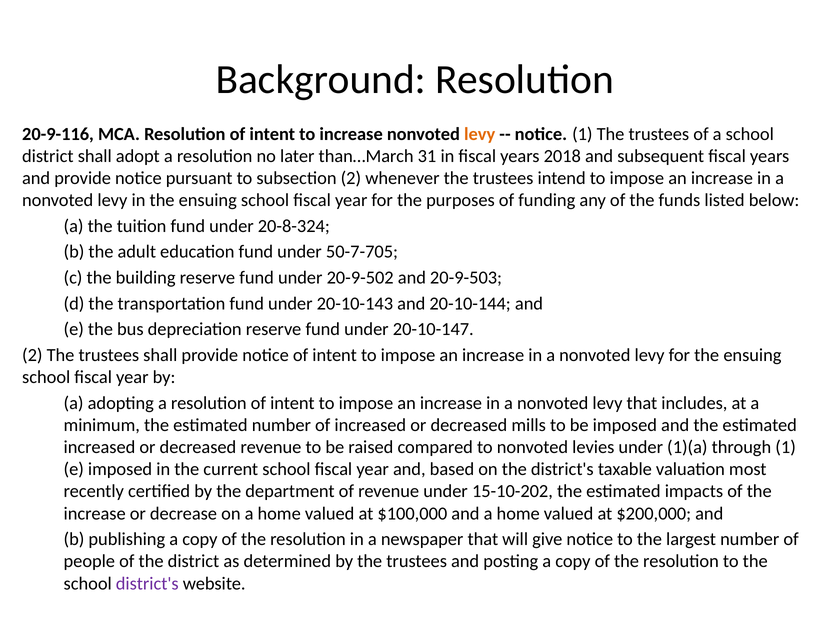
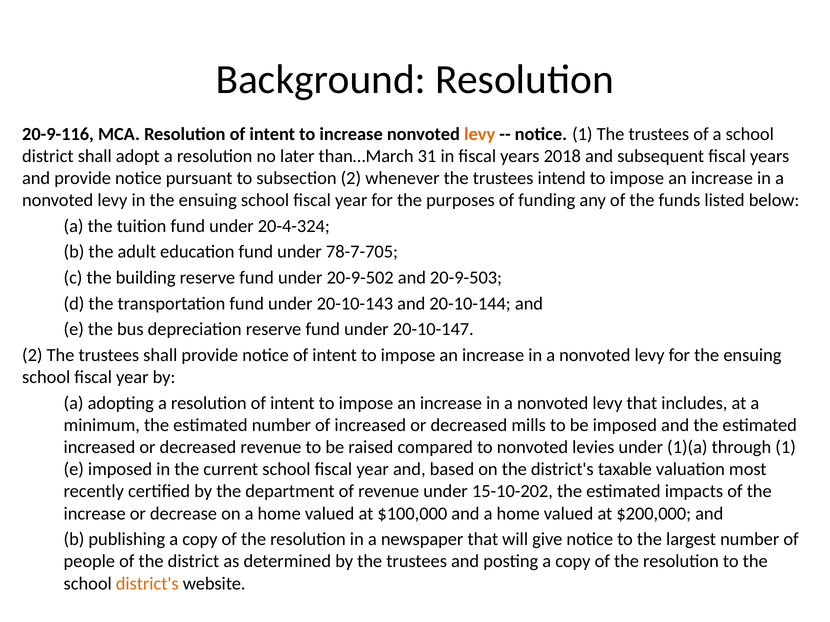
20-8-324: 20-8-324 -> 20-4-324 (294, 226)
50-7-705: 50-7-705 -> 78-7-705 (362, 252)
district's colour: purple -> orange (147, 584)
